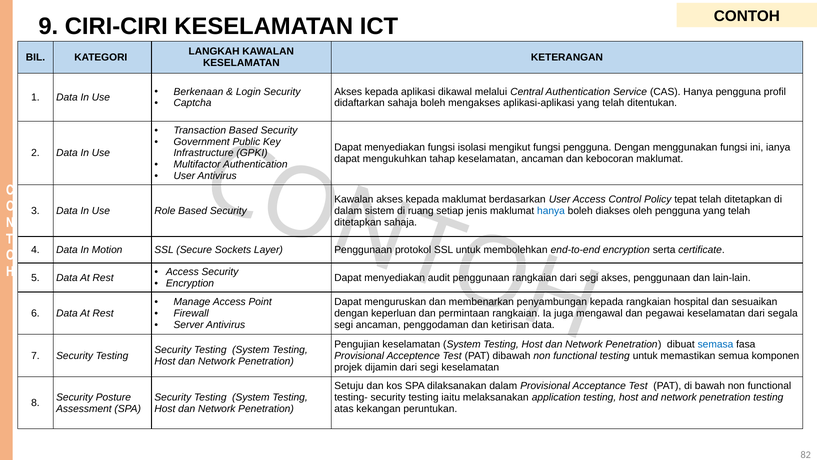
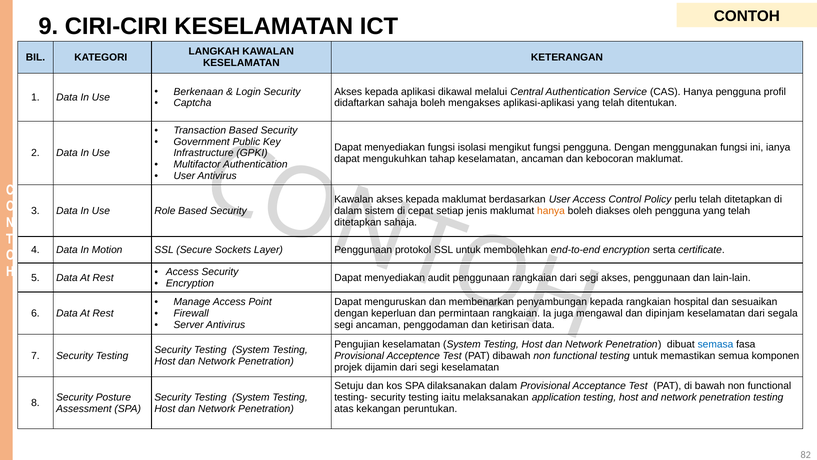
tepat: tepat -> perlu (686, 199)
ruang: ruang -> cepat (421, 211)
hanya colour: blue -> orange (551, 211)
pegawai: pegawai -> dipinjam (665, 313)
